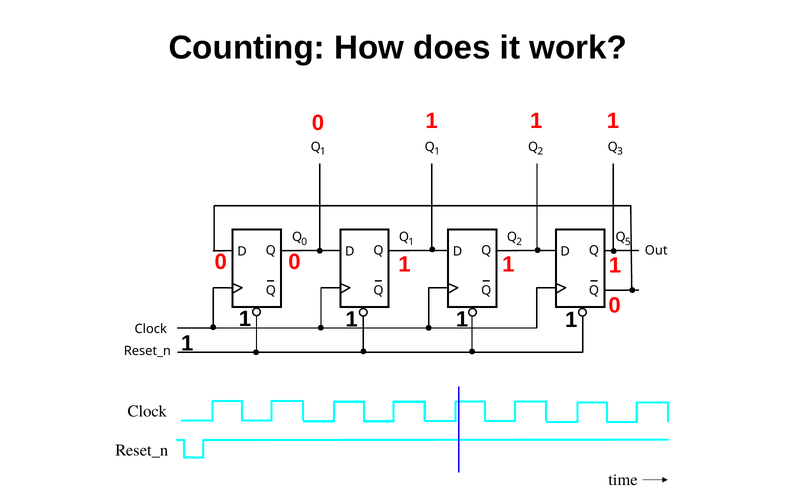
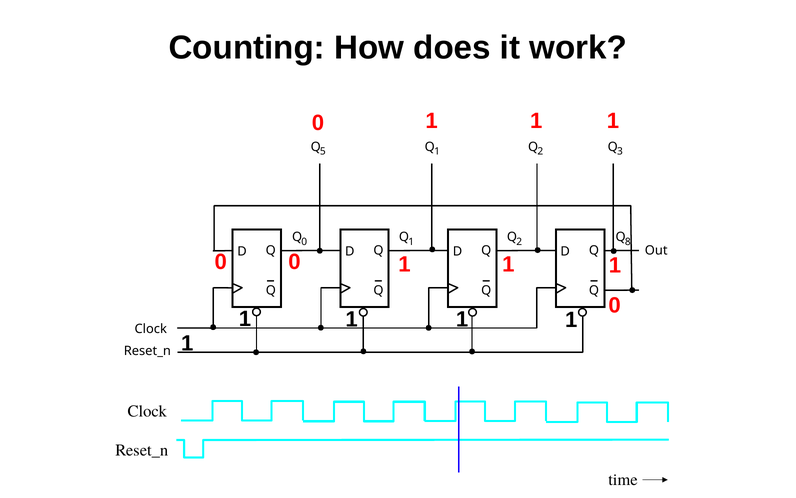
1: 1 -> 5 (323, 151)
5: 5 -> 8 (628, 241)
